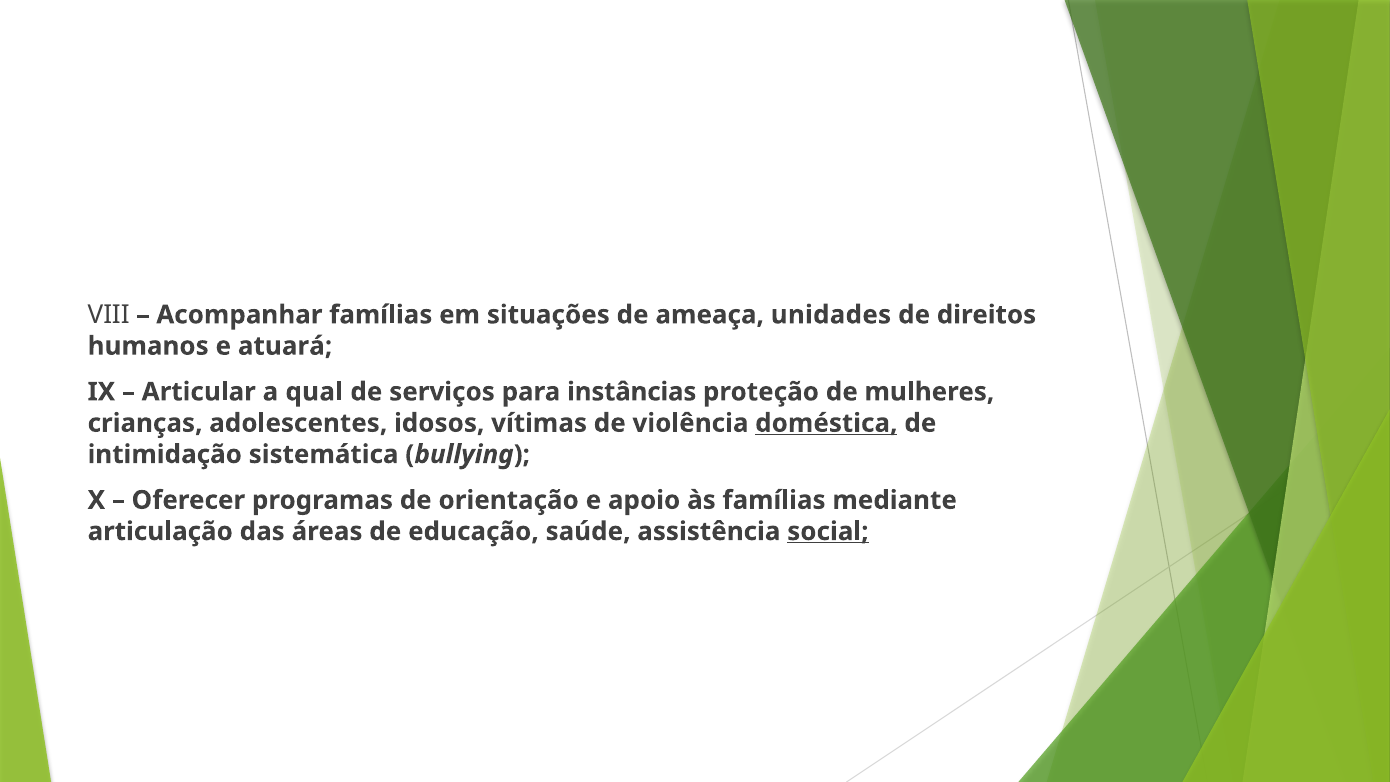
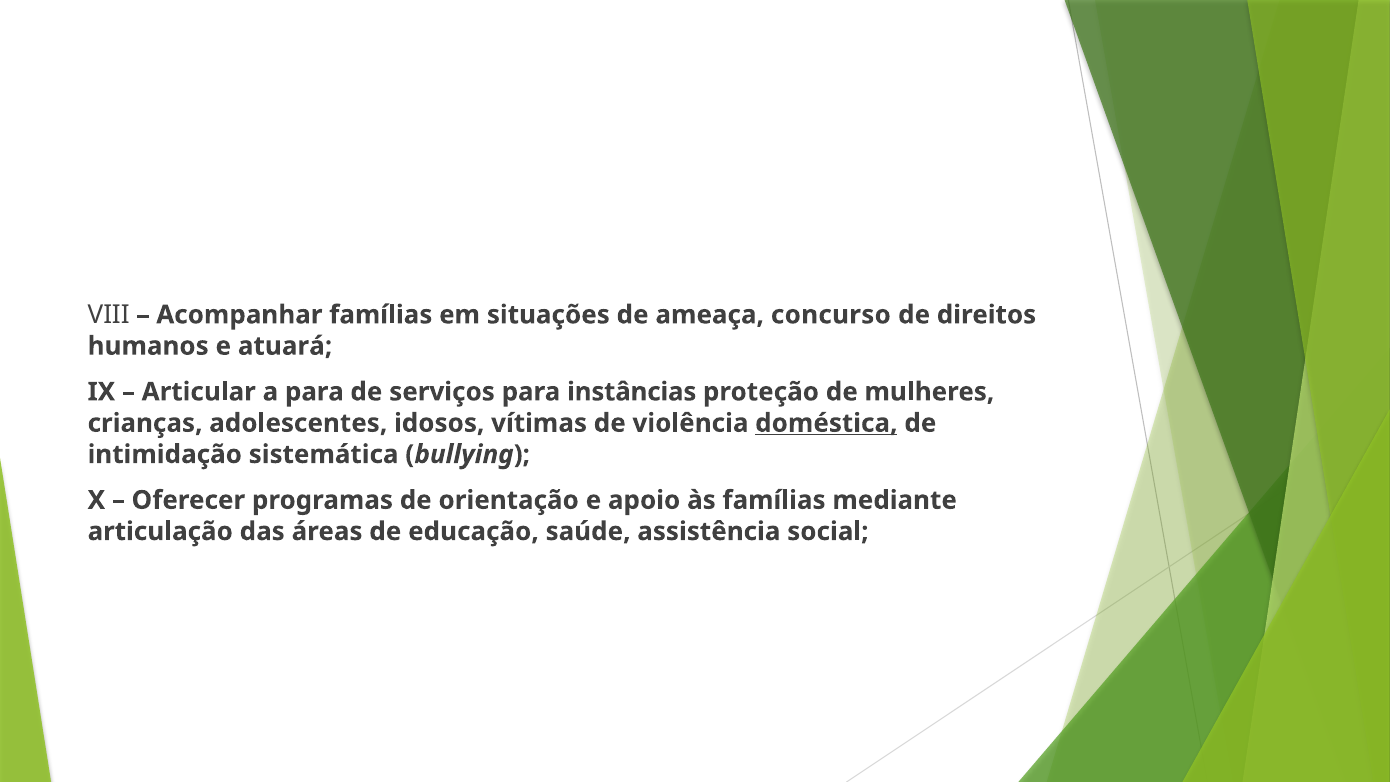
unidades: unidades -> concurso (831, 315)
a qual: qual -> para (314, 392)
social underline: present -> none (828, 531)
